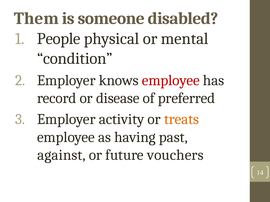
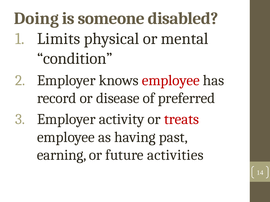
Them: Them -> Doing (36, 18)
People: People -> Limits (59, 39)
treats colour: orange -> red (182, 119)
against: against -> earning (62, 155)
vouchers: vouchers -> activities (175, 155)
